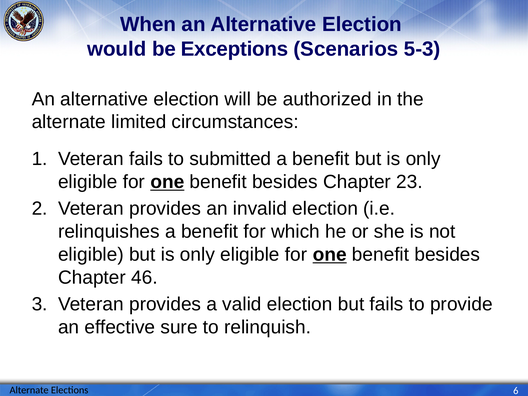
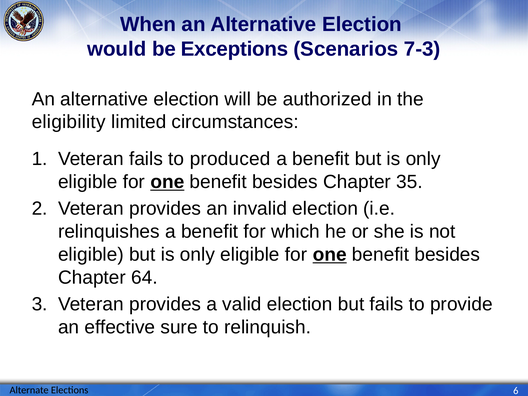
5-3: 5-3 -> 7-3 (422, 49)
alternate: alternate -> eligibility (69, 122)
submitted: submitted -> produced (230, 159)
23: 23 -> 35 (410, 182)
46: 46 -> 64 (144, 277)
